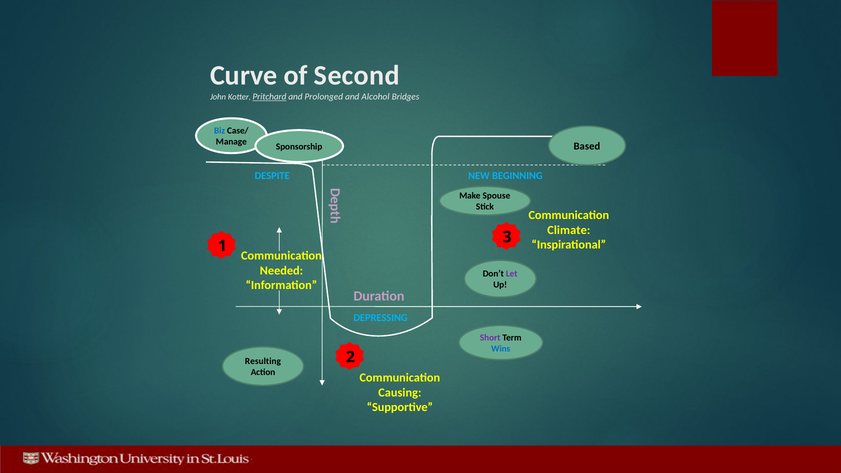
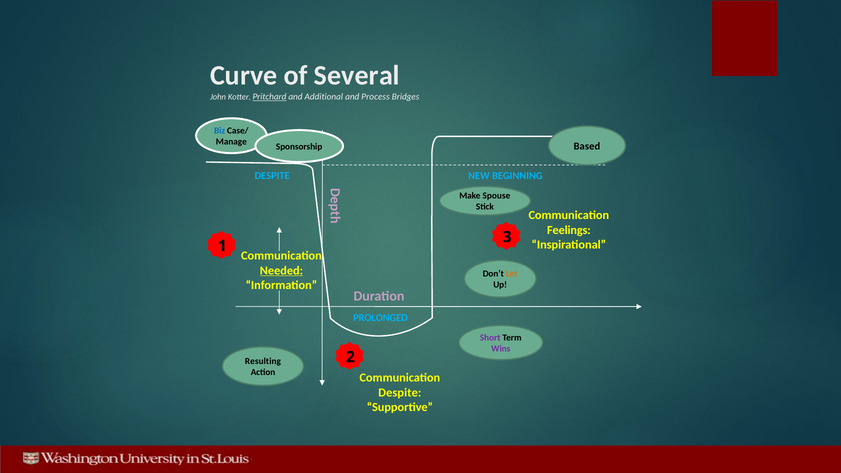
Second: Second -> Several (357, 76)
Prolonged: Prolonged -> Additional (324, 97)
Alcohol: Alcohol -> Process (376, 97)
Climate: Climate -> Feelings (569, 230)
Needed underline: none -> present (281, 271)
Let colour: purple -> orange (512, 274)
DEPRESSING: DEPRESSING -> PROLONGED (380, 318)
Wins colour: blue -> purple (501, 349)
Causing: Causing -> Despite (400, 393)
